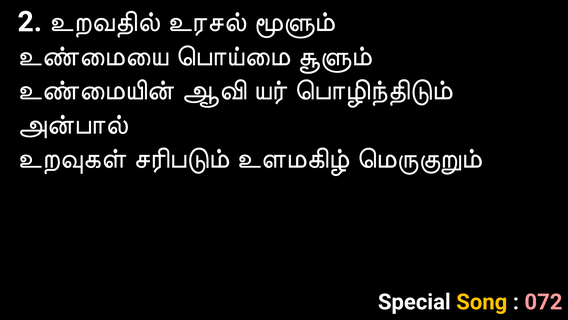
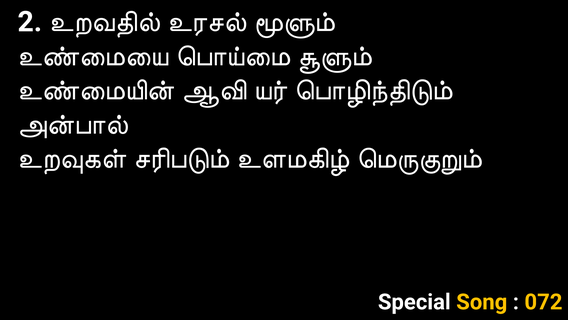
072 colour: pink -> yellow (543, 302)
